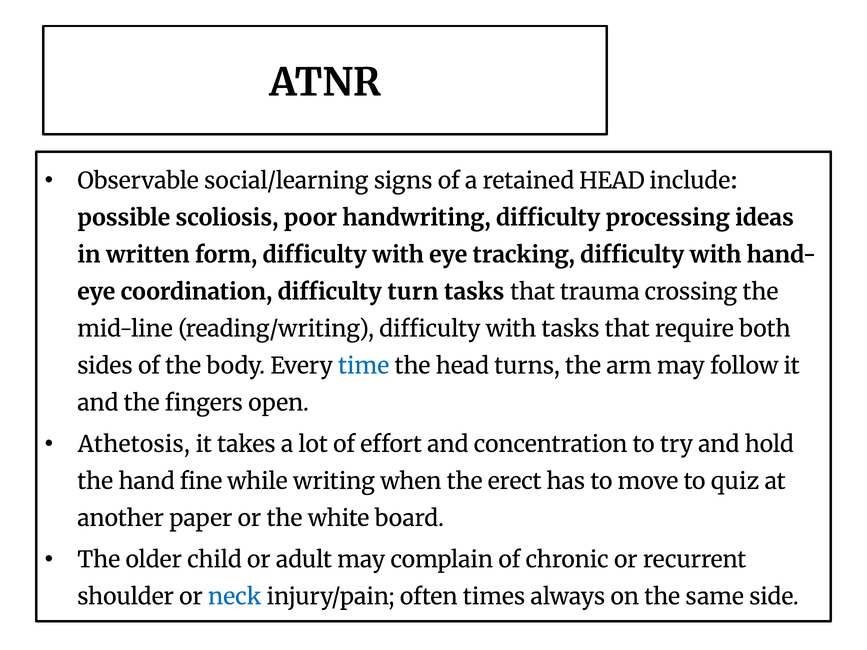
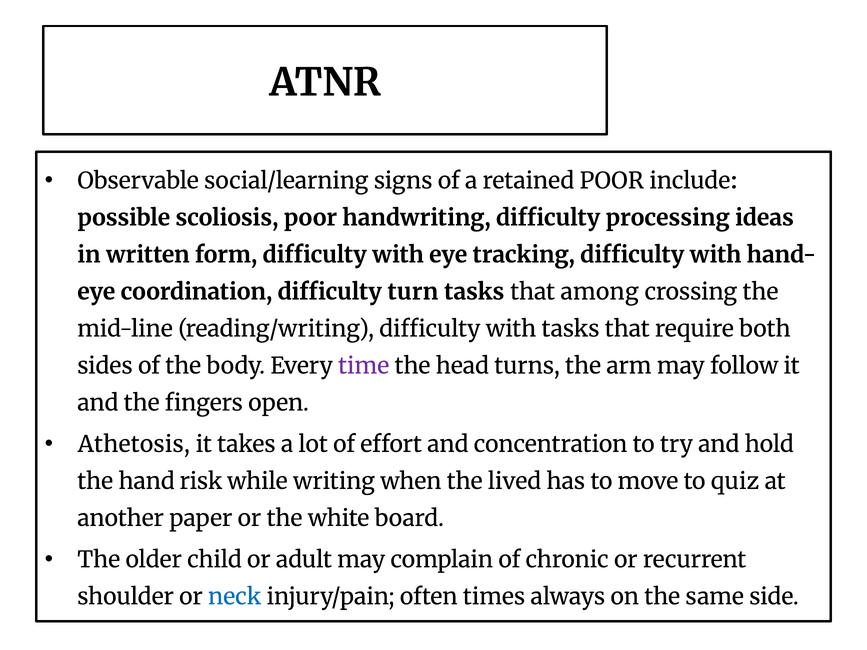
retained HEAD: HEAD -> POOR (612, 181)
trauma: trauma -> among (600, 292)
time colour: blue -> purple (364, 366)
fine: fine -> risk (201, 482)
erect: erect -> lived (515, 482)
